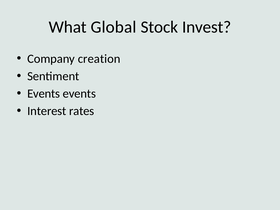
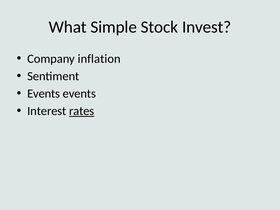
Global: Global -> Simple (114, 27)
creation: creation -> inflation (99, 59)
rates underline: none -> present (82, 111)
